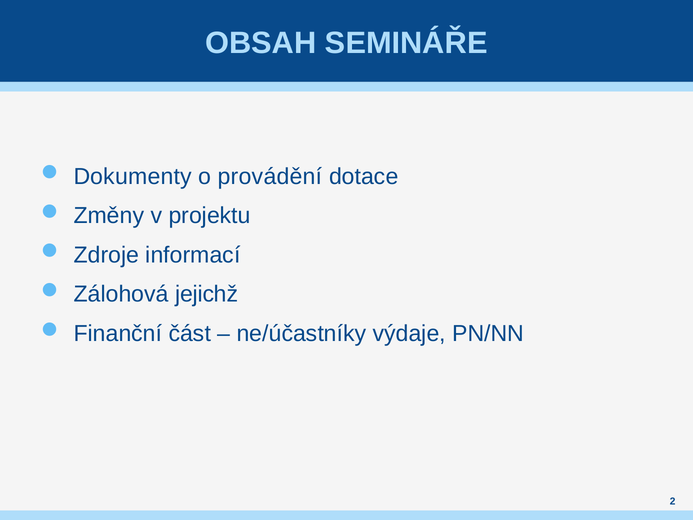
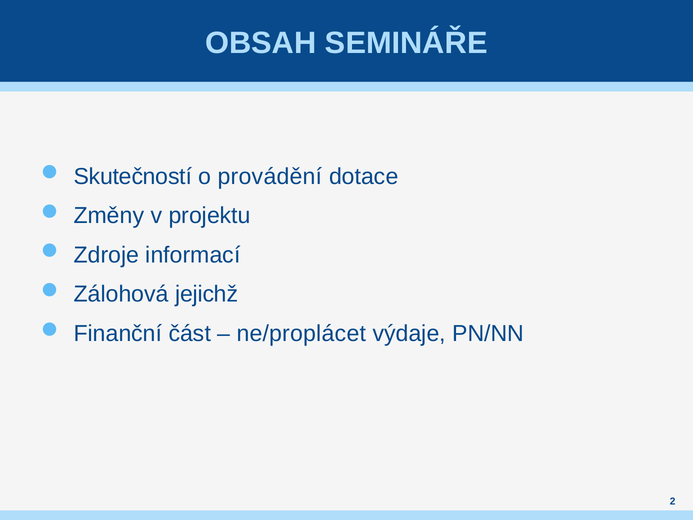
Dokumenty: Dokumenty -> Skutečností (133, 176)
ne/účastníky: ne/účastníky -> ne/proplácet (301, 333)
